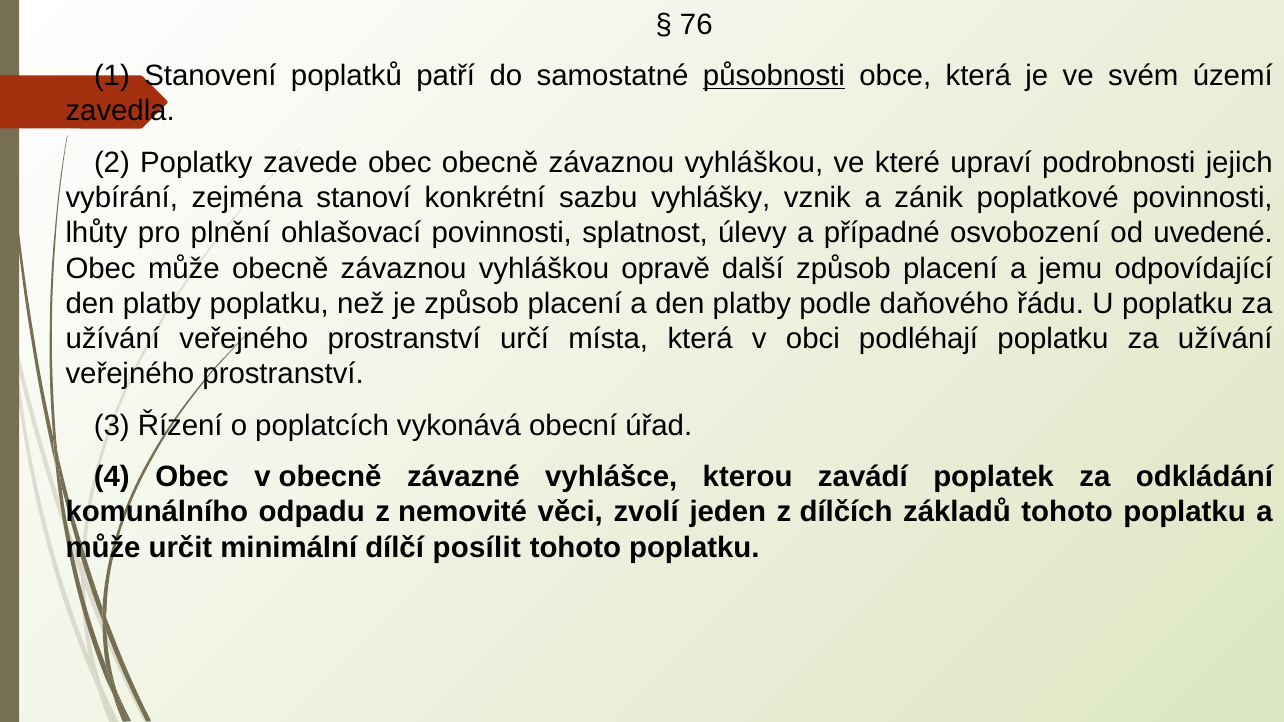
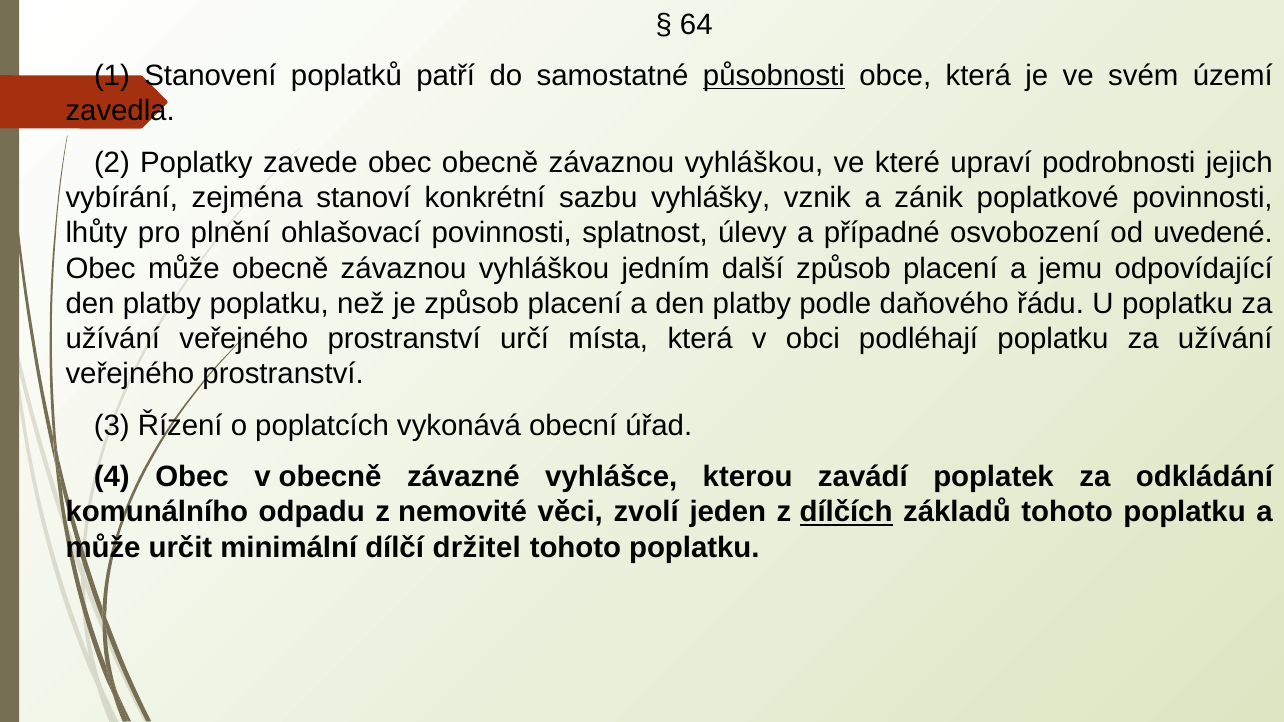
76: 76 -> 64 (696, 24)
opravě: opravě -> jedním (666, 268)
dílčích underline: none -> present (846, 512)
posílit: posílit -> držitel (477, 548)
